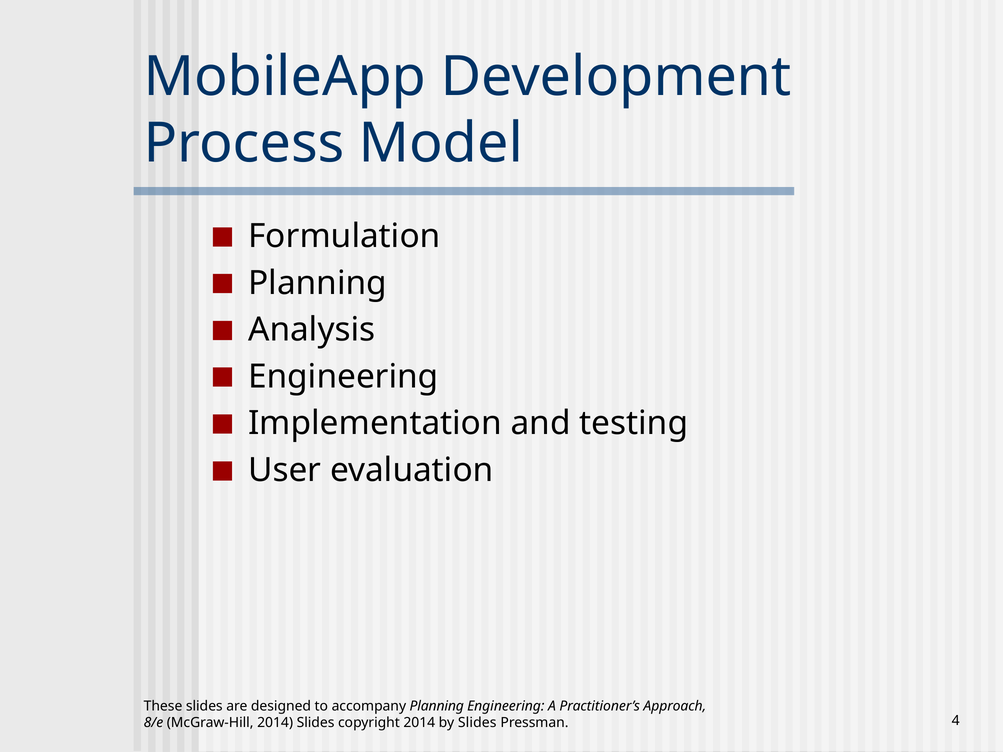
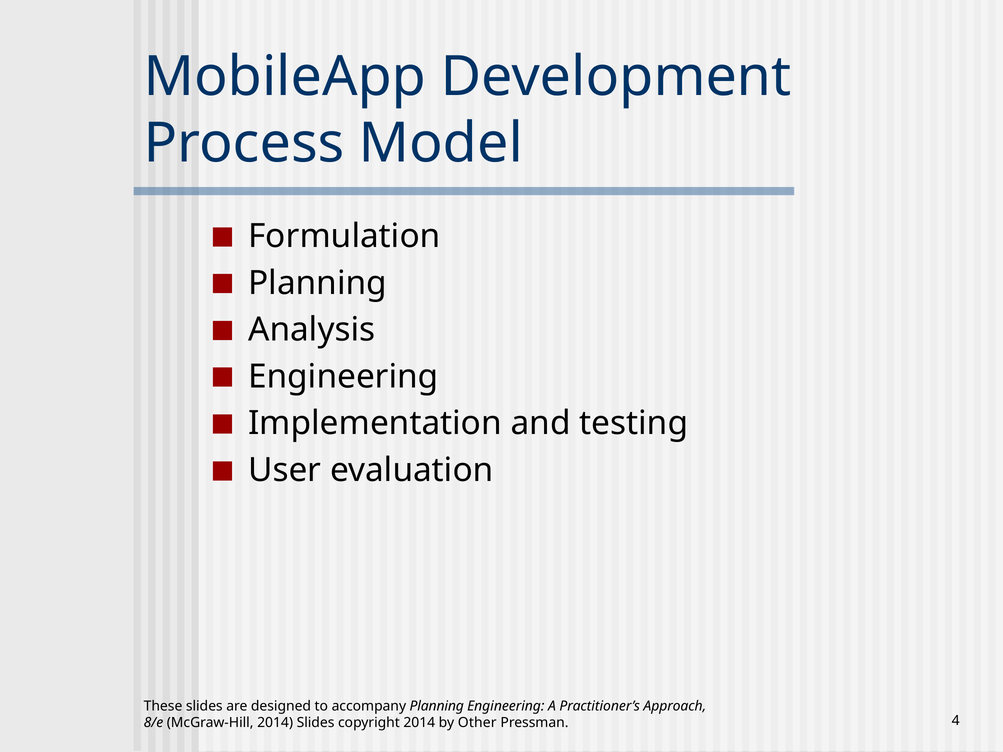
by Slides: Slides -> Other (477, 723)
